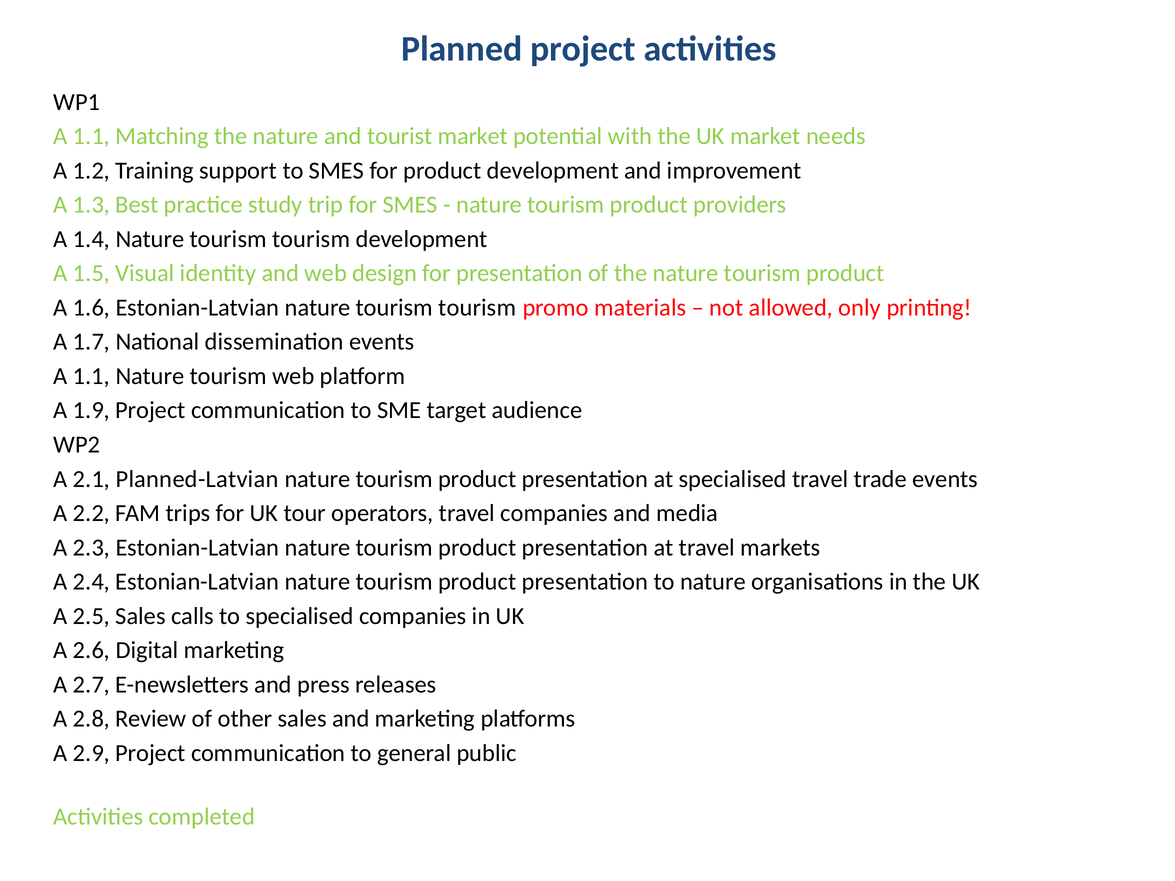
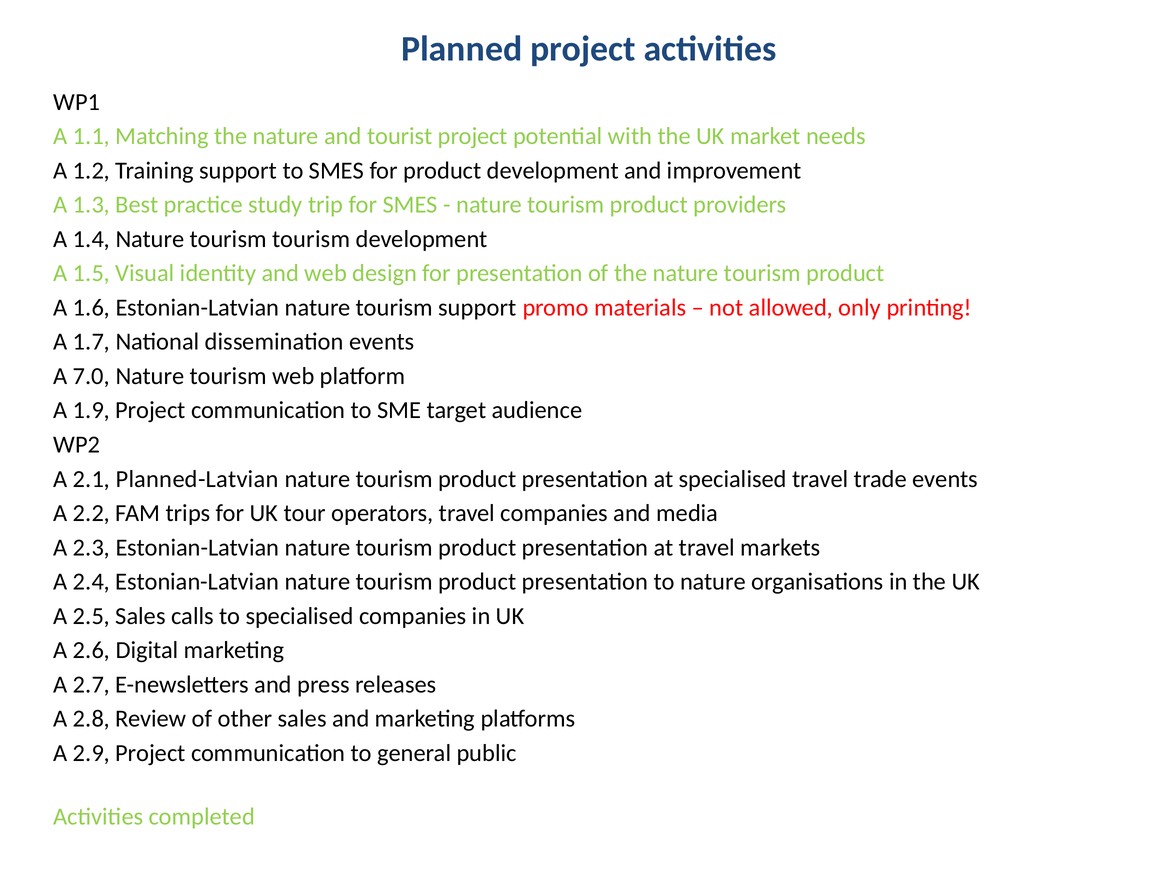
tourist market: market -> project (473, 136)
Estonian-Latvian nature tourism tourism: tourism -> support (477, 308)
1.1: 1.1 -> 7.0 (91, 376)
